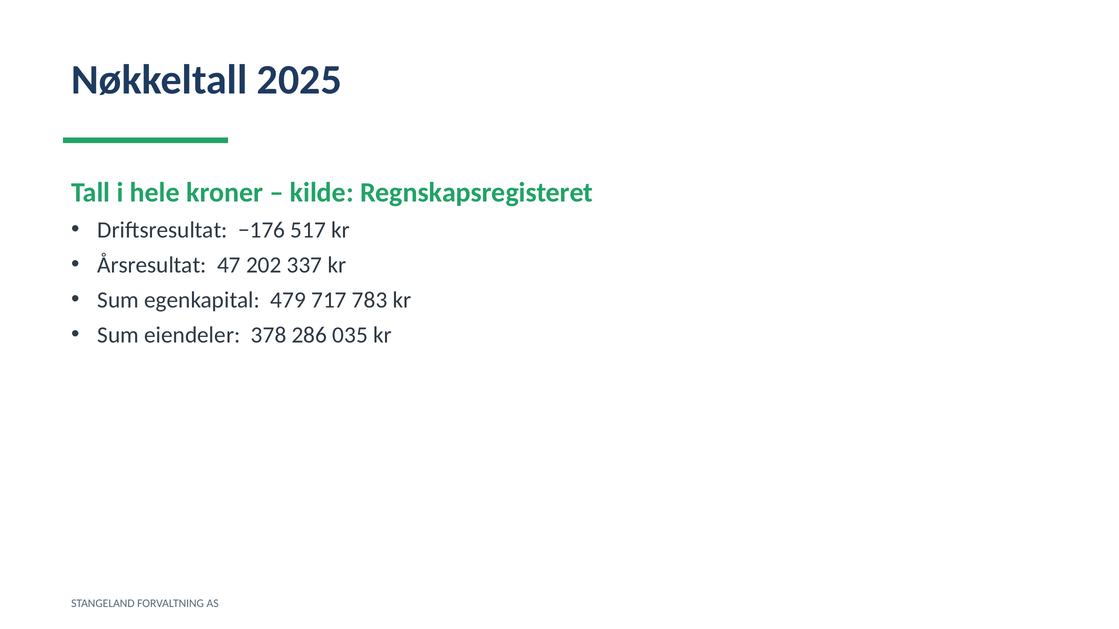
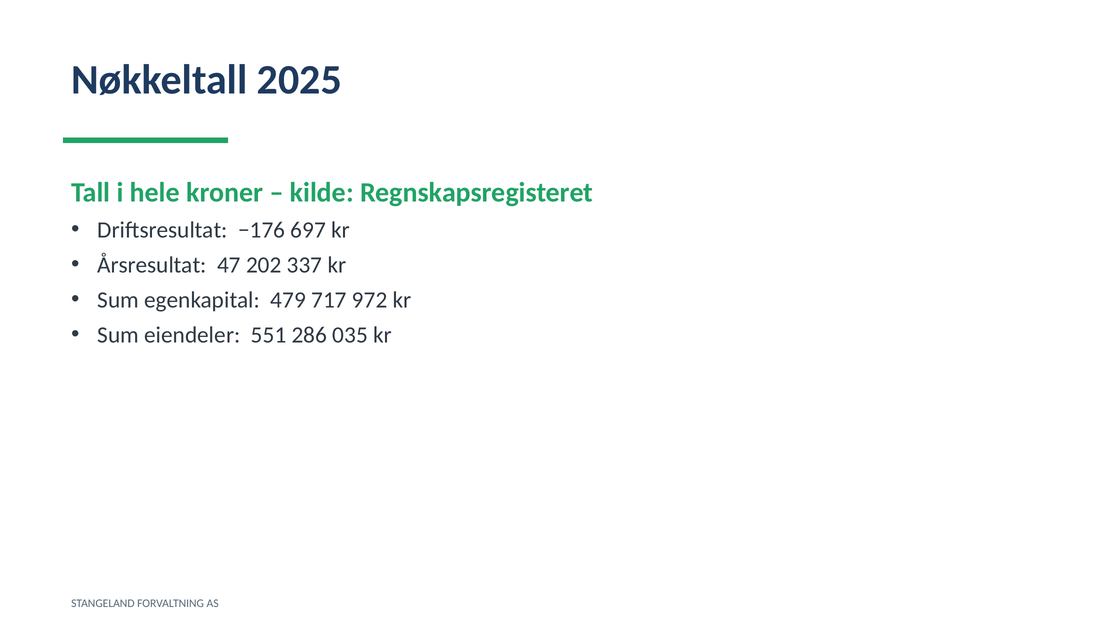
517: 517 -> 697 (308, 230)
783: 783 -> 972 (370, 300)
378: 378 -> 551 (269, 335)
